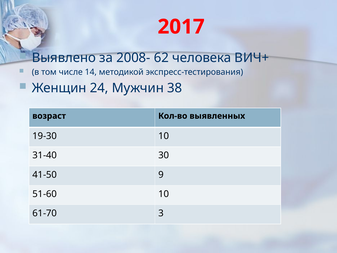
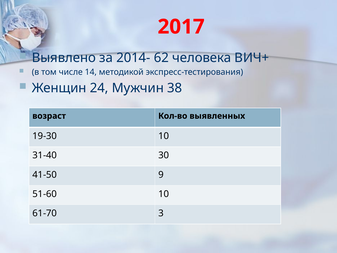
2008-: 2008- -> 2014- (133, 58)
